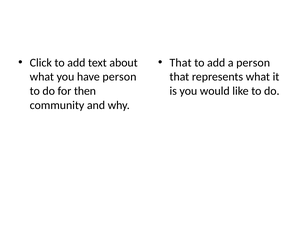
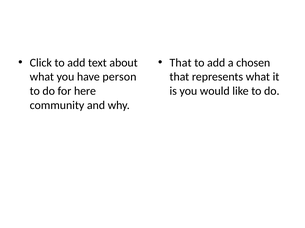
a person: person -> chosen (253, 63)
then: then -> here (85, 91)
